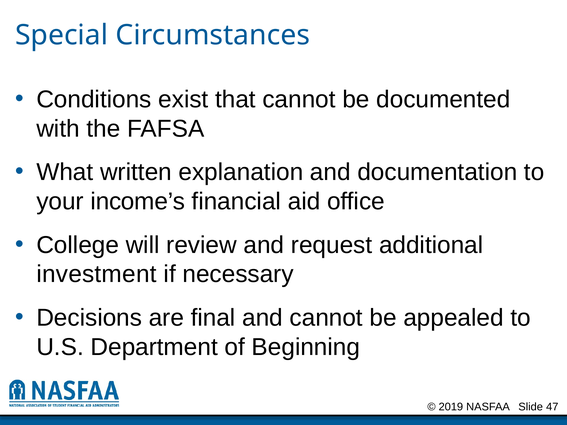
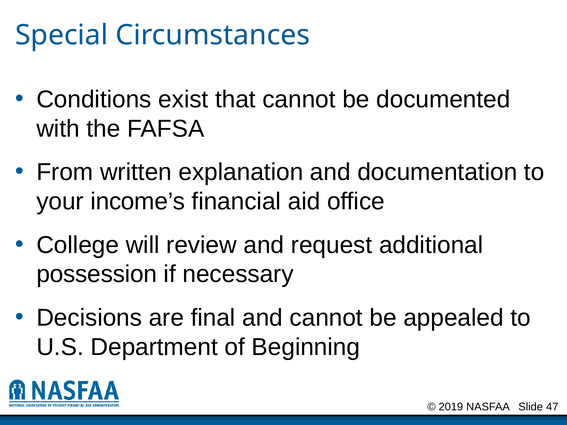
What: What -> From (65, 172)
investment: investment -> possession (97, 274)
